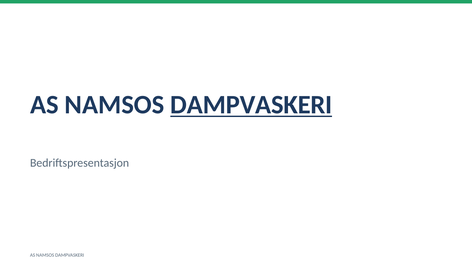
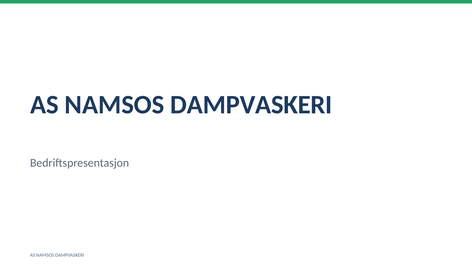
DAMPVASKERI underline: present -> none (251, 105)
